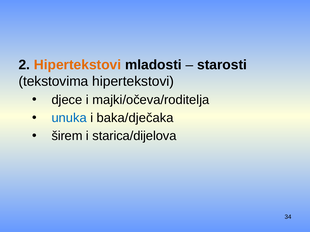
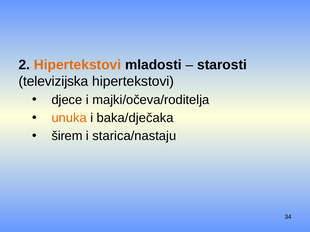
tekstovima: tekstovima -> televizijska (54, 82)
unuka colour: blue -> orange (69, 118)
starica/dijelova: starica/dijelova -> starica/nastaju (134, 136)
